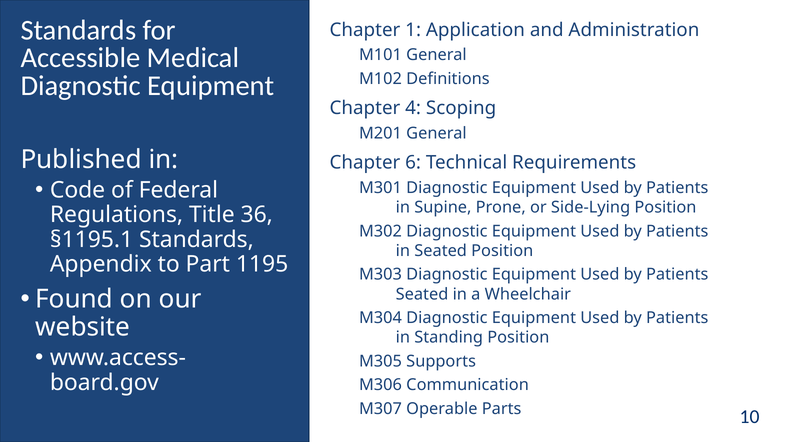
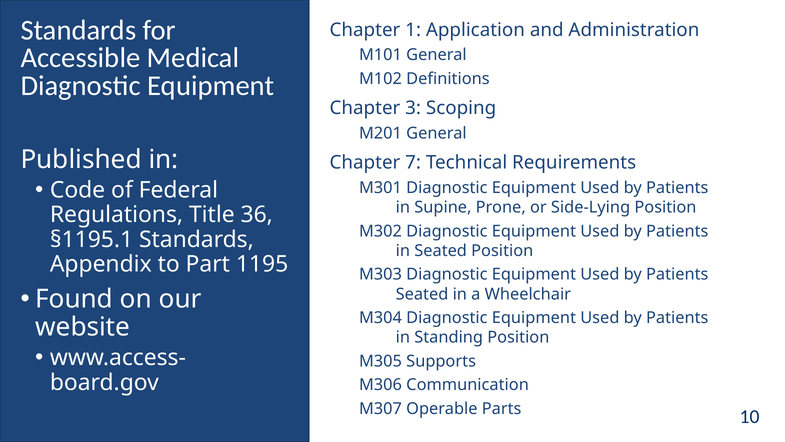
4: 4 -> 3 (413, 108)
6: 6 -> 7 (413, 163)
